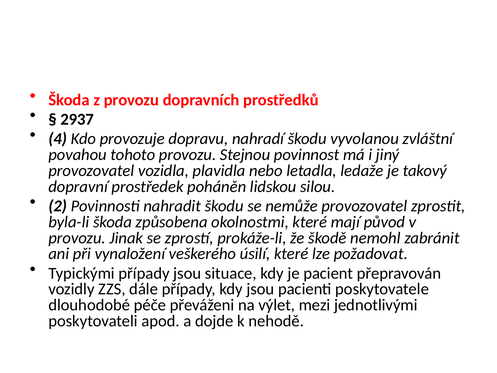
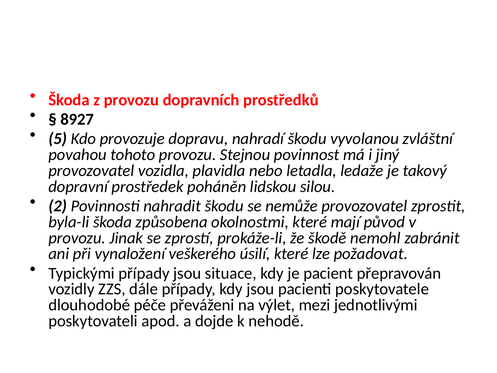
2937: 2937 -> 8927 (77, 119)
4: 4 -> 5 (58, 139)
